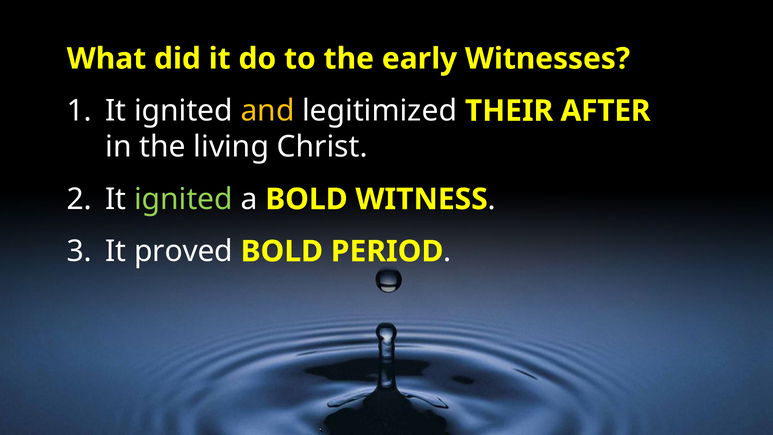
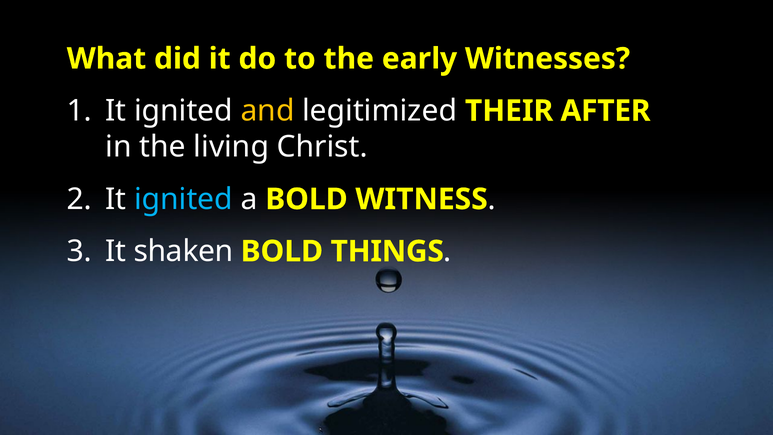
ignited colour: light green -> light blue (183, 199)
proved: proved -> shaken (184, 251)
PERIOD: PERIOD -> THINGS (387, 251)
